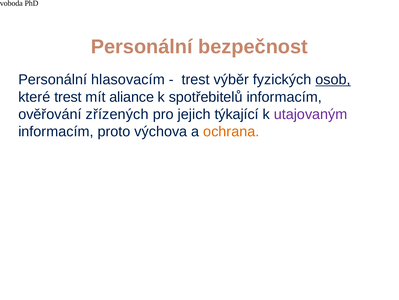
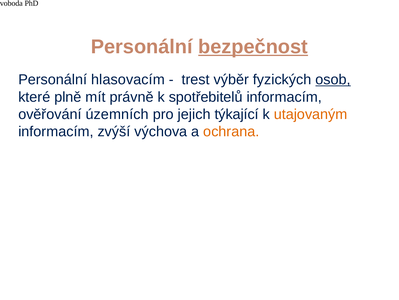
bezpečnost underline: none -> present (253, 47)
které trest: trest -> plně (68, 97)
aliance: aliance -> právně (132, 97)
zřízených: zřízených -> územních (117, 114)
utajovaným colour: purple -> orange (311, 114)
proto: proto -> zvýší (114, 131)
